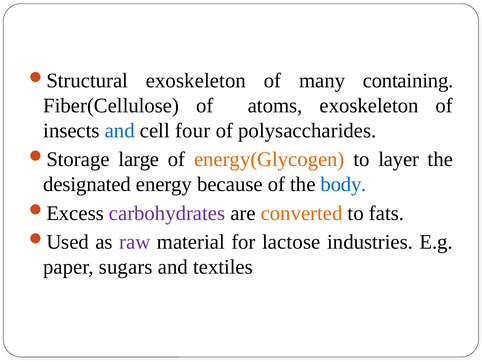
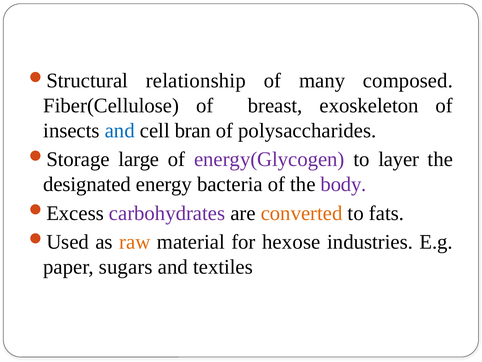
exoskeleton: exoskeleton -> relationship (196, 81)
containing: containing -> composed (408, 81)
atoms: atoms -> breast (275, 105)
four: four -> bran (193, 130)
energy(Glycogen colour: orange -> purple (269, 159)
because: because -> bacteria (230, 184)
body colour: blue -> purple (343, 184)
raw colour: purple -> orange (135, 242)
lactose: lactose -> hexose (291, 242)
